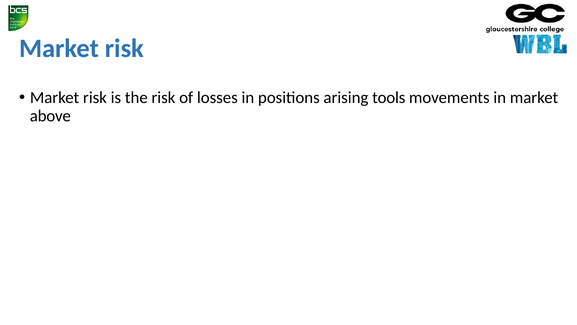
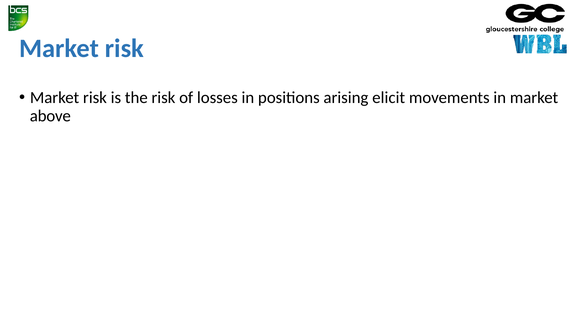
tools: tools -> elicit (389, 98)
